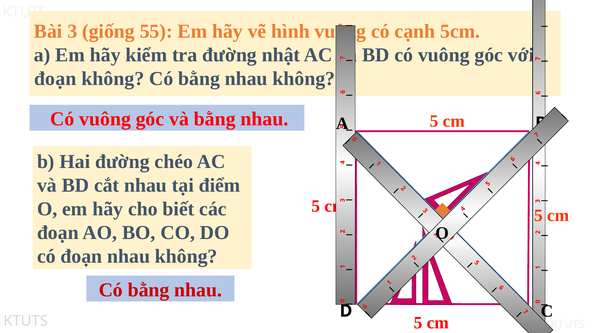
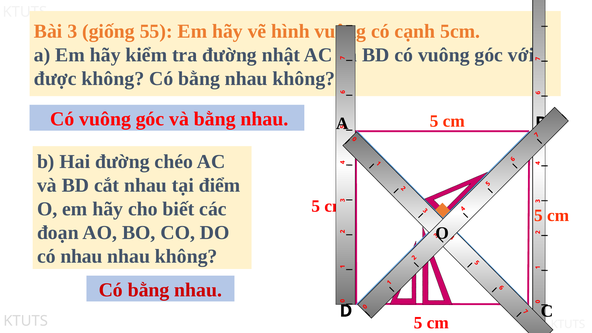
đoạn: đoạn -> được (55, 79)
có đoạn: đoạn -> nhau (82, 256)
